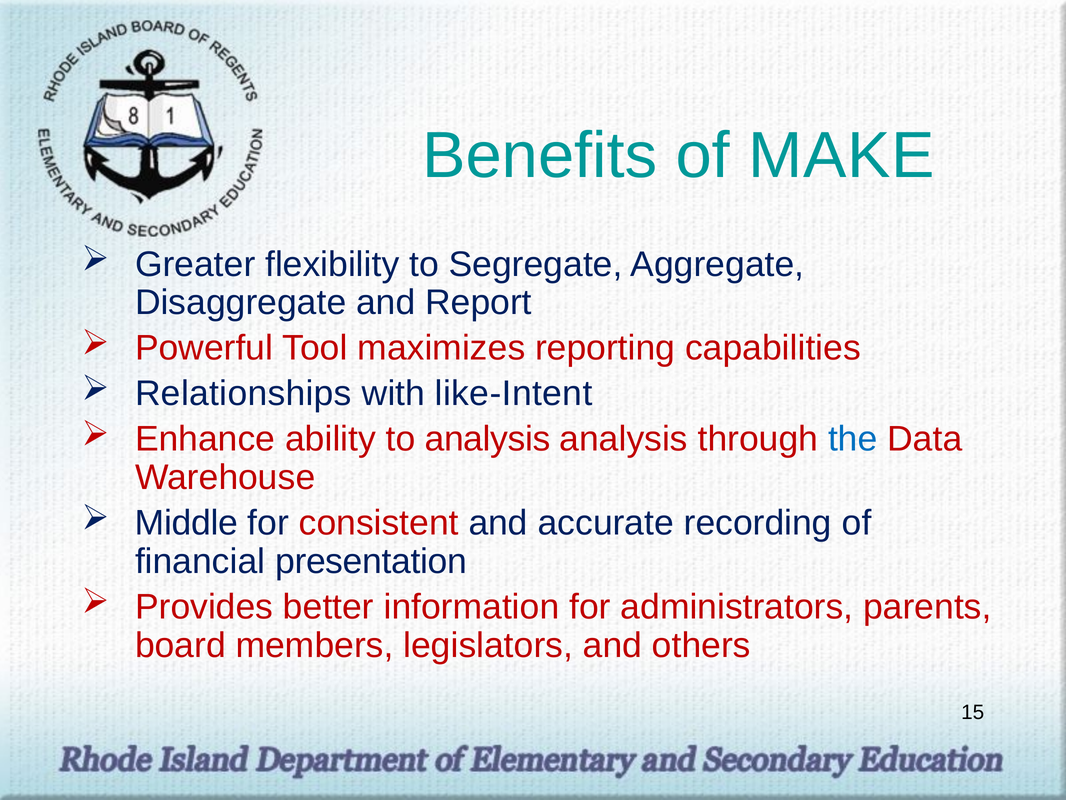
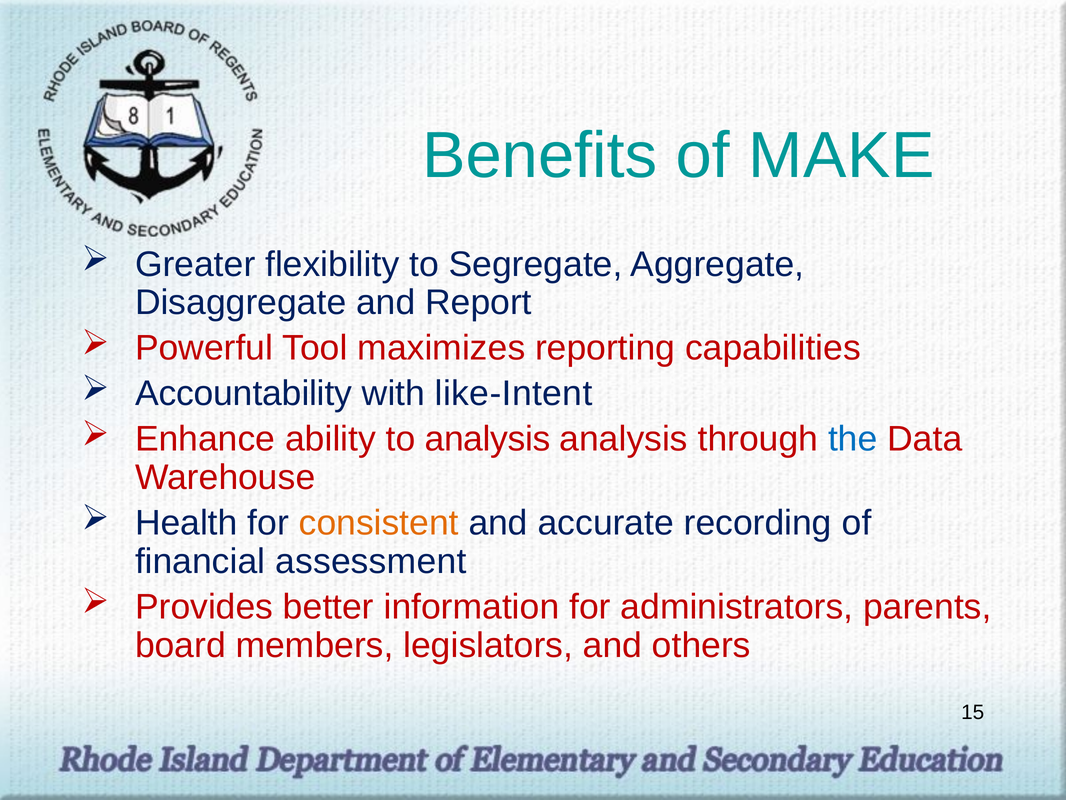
Relationships: Relationships -> Accountability (244, 393)
Middle: Middle -> Health (186, 523)
consistent colour: red -> orange (379, 523)
presentation: presentation -> assessment (371, 561)
